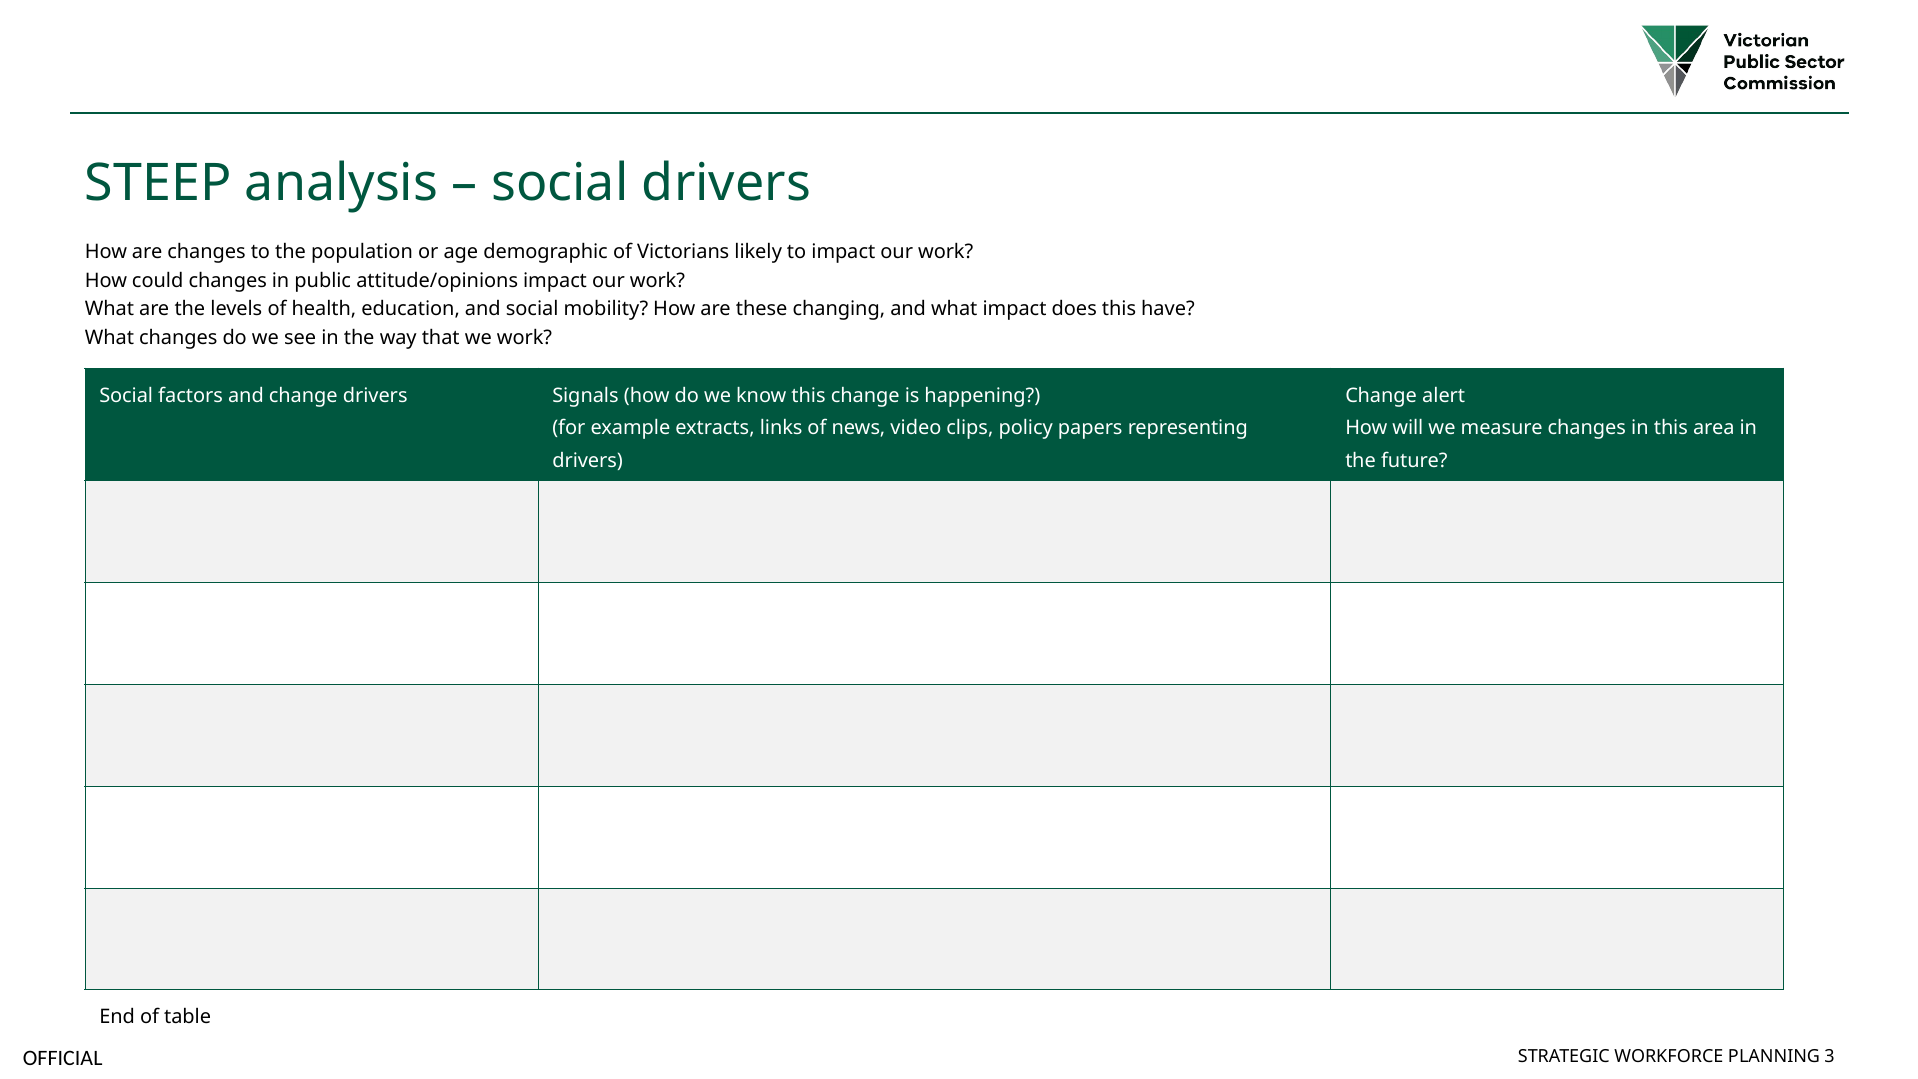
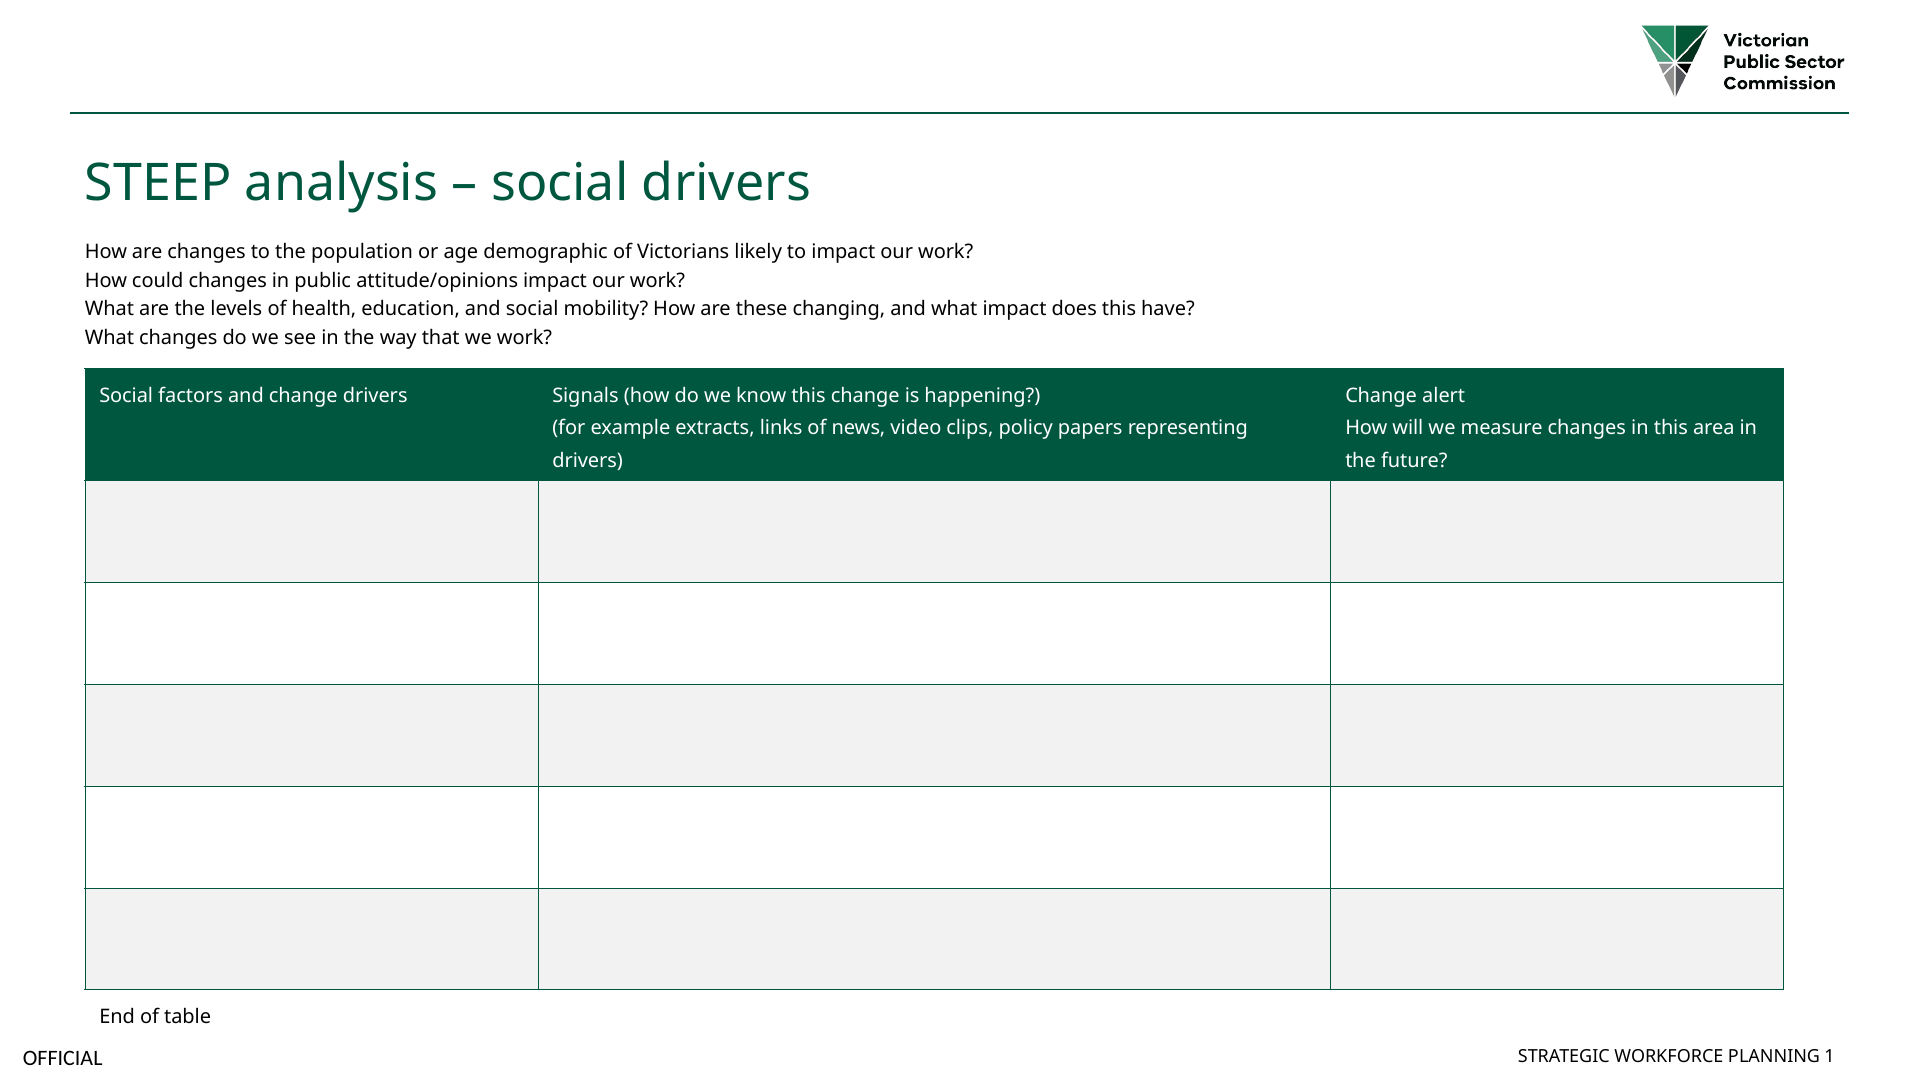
3: 3 -> 1 (1830, 1056)
